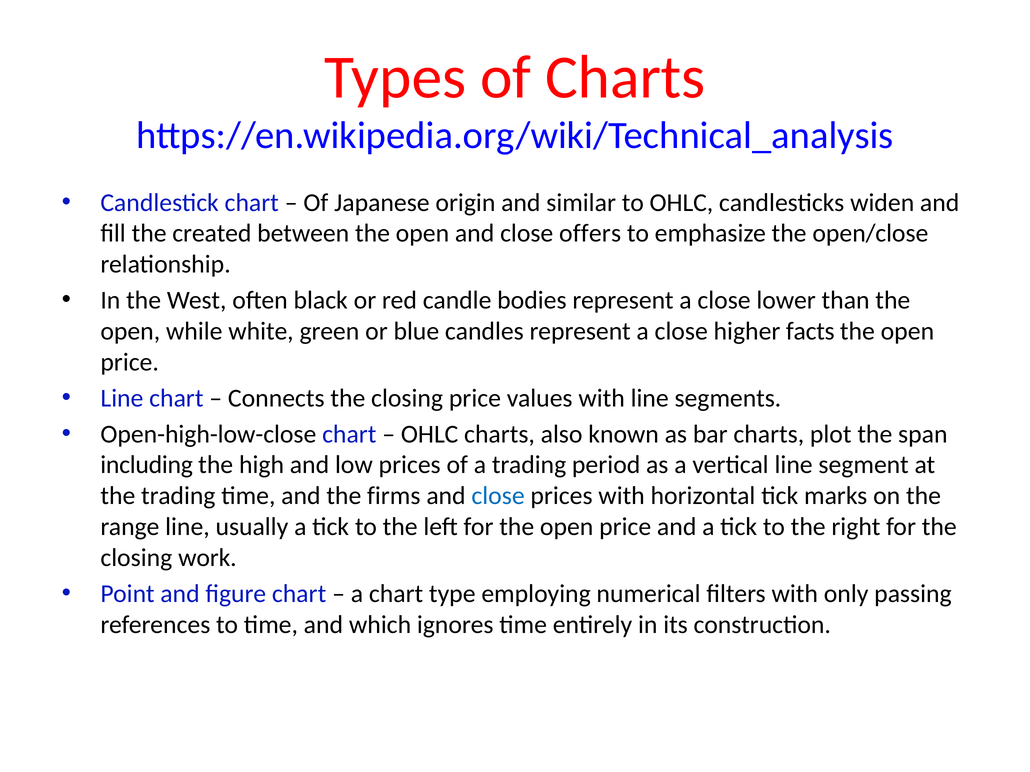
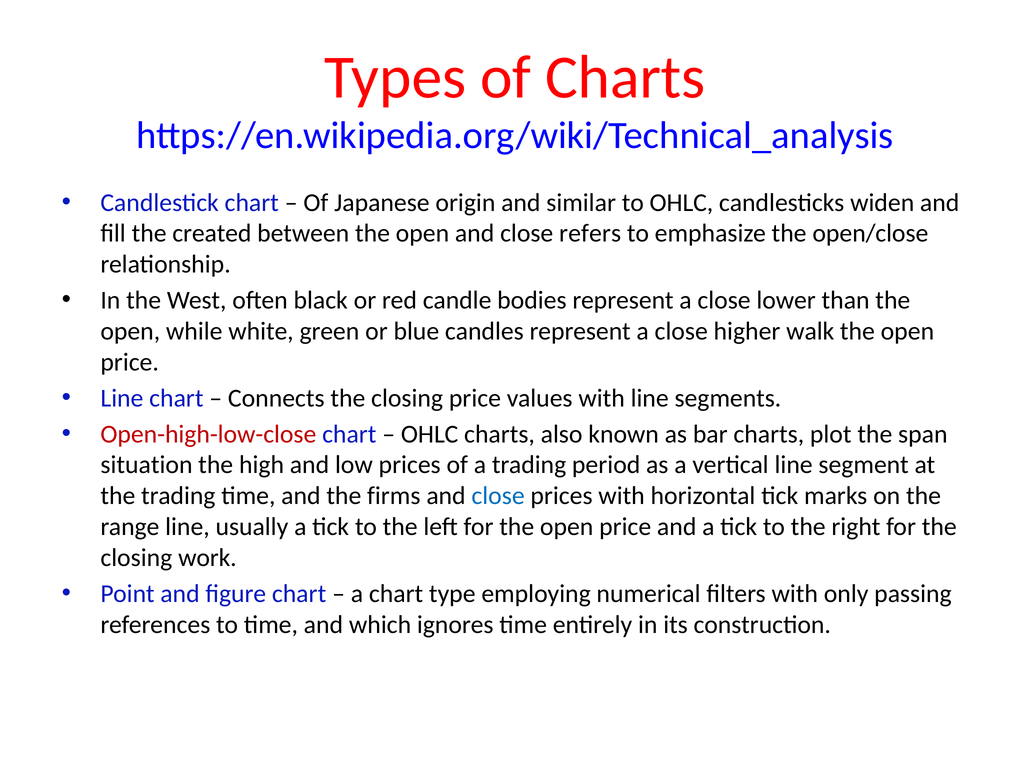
offers: offers -> refers (590, 234)
facts: facts -> walk (810, 331)
Open-high-low-close colour: black -> red (208, 434)
including: including -> situation (146, 465)
